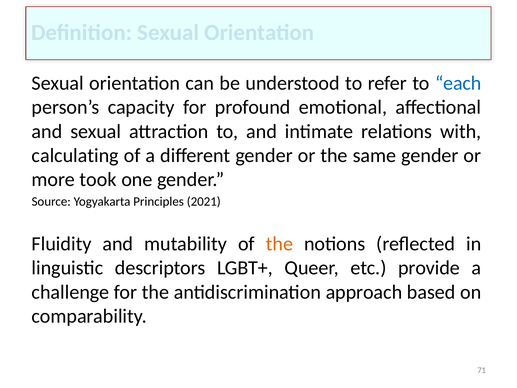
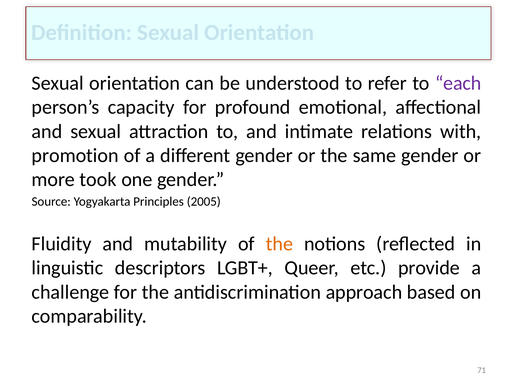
each colour: blue -> purple (458, 83)
calculating: calculating -> promotion (75, 155)
2021: 2021 -> 2005 (204, 201)
